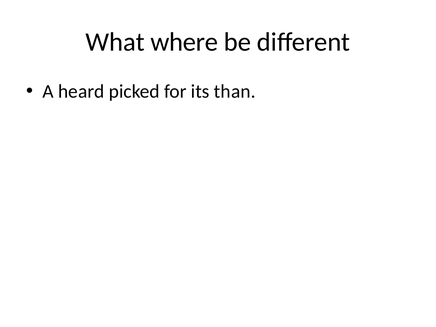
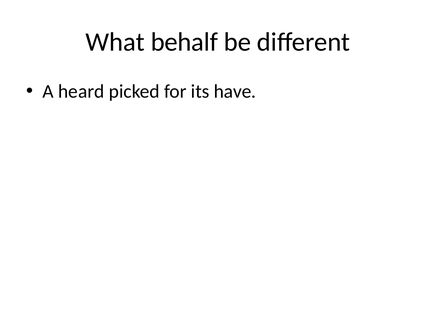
where: where -> behalf (184, 42)
than: than -> have (235, 91)
